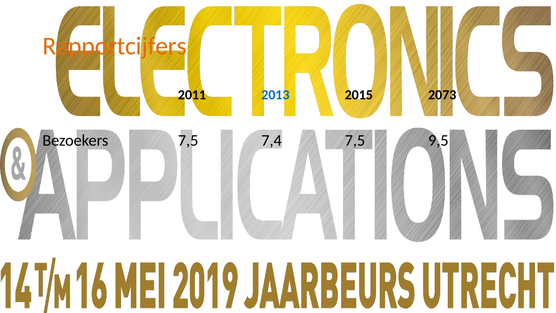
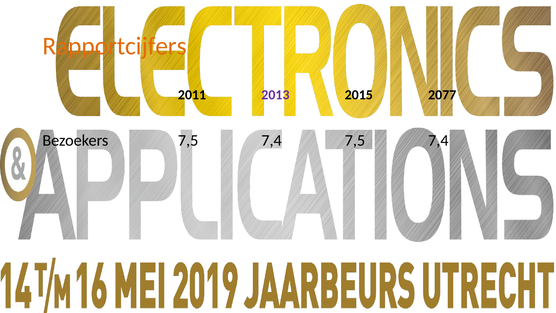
2013 colour: blue -> purple (275, 95)
2073: 2073 -> 2077 (442, 95)
7,4 7,5 9,5: 9,5 -> 7,4 (438, 141)
